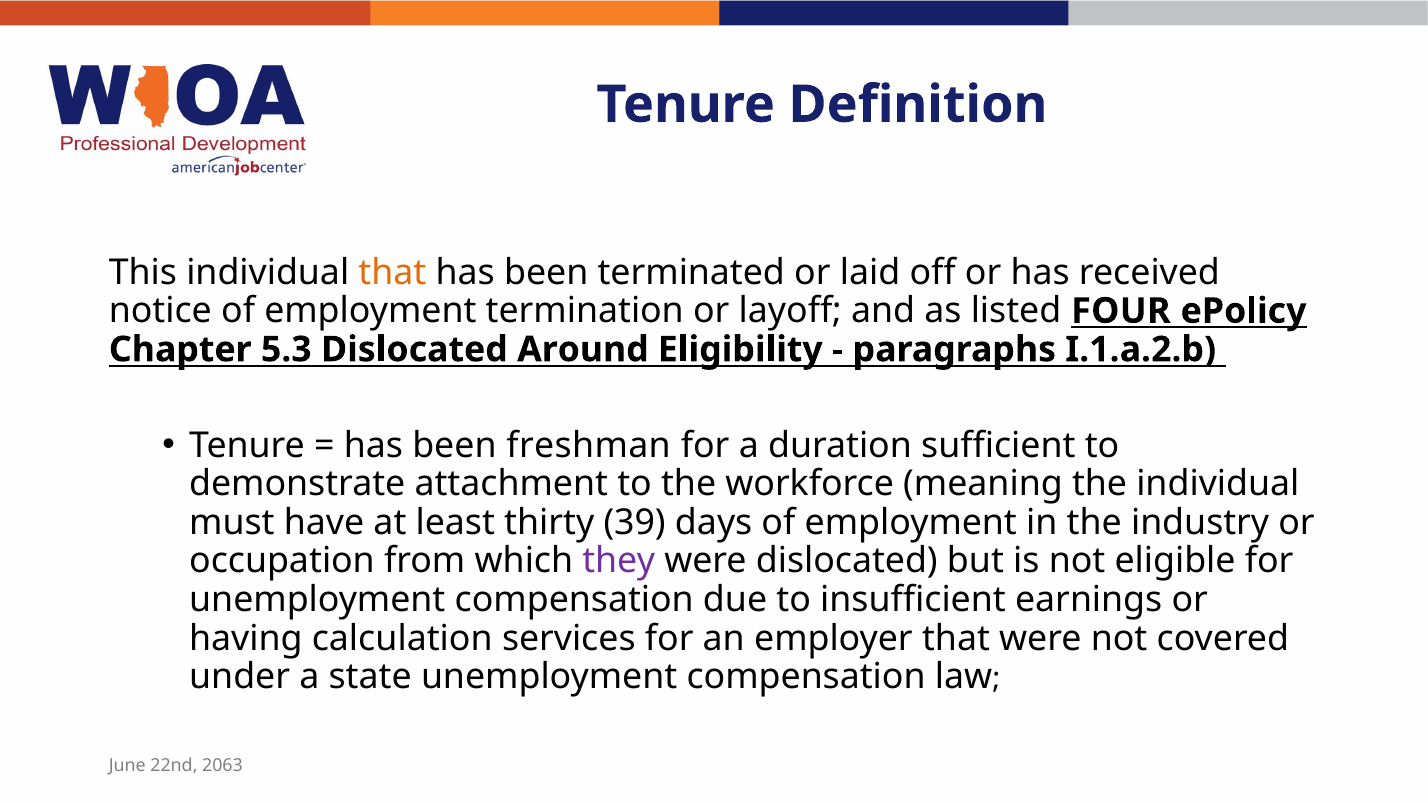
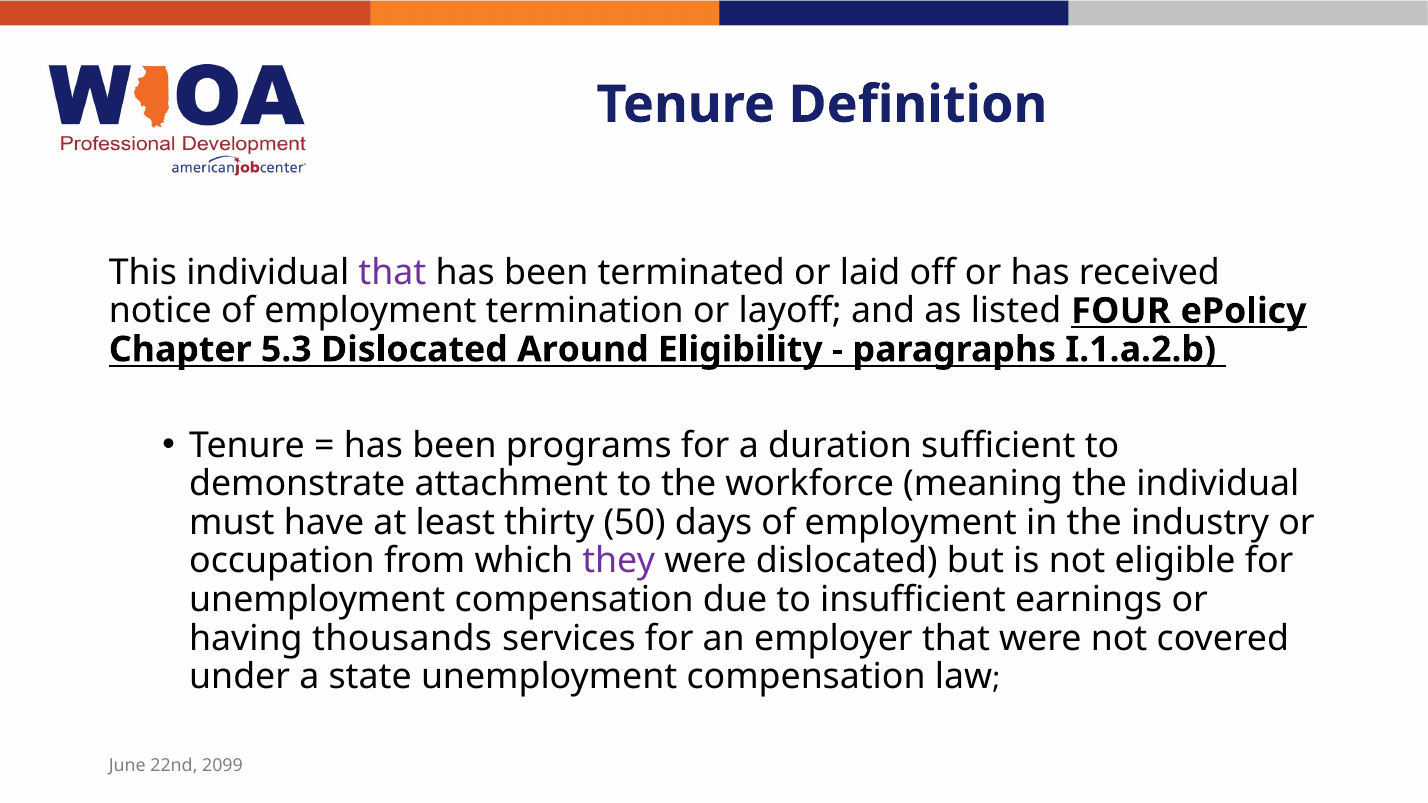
that colour: orange -> purple (392, 273)
freshman: freshman -> programs (589, 446)
39: 39 -> 50 (635, 523)
calculation: calculation -> thousands (402, 638)
2063: 2063 -> 2099 (222, 766)
